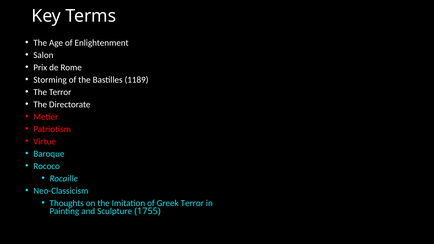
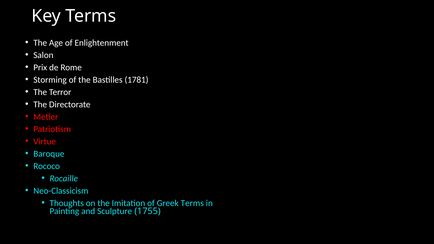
1189: 1189 -> 1781 (137, 80)
Greek Terror: Terror -> Terms (192, 203)
